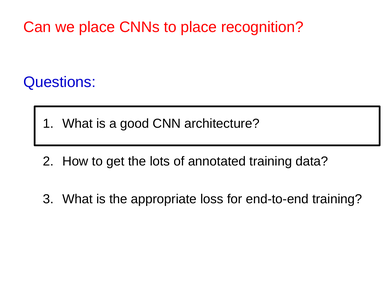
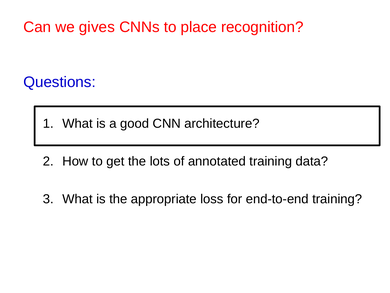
we place: place -> gives (97, 27)
